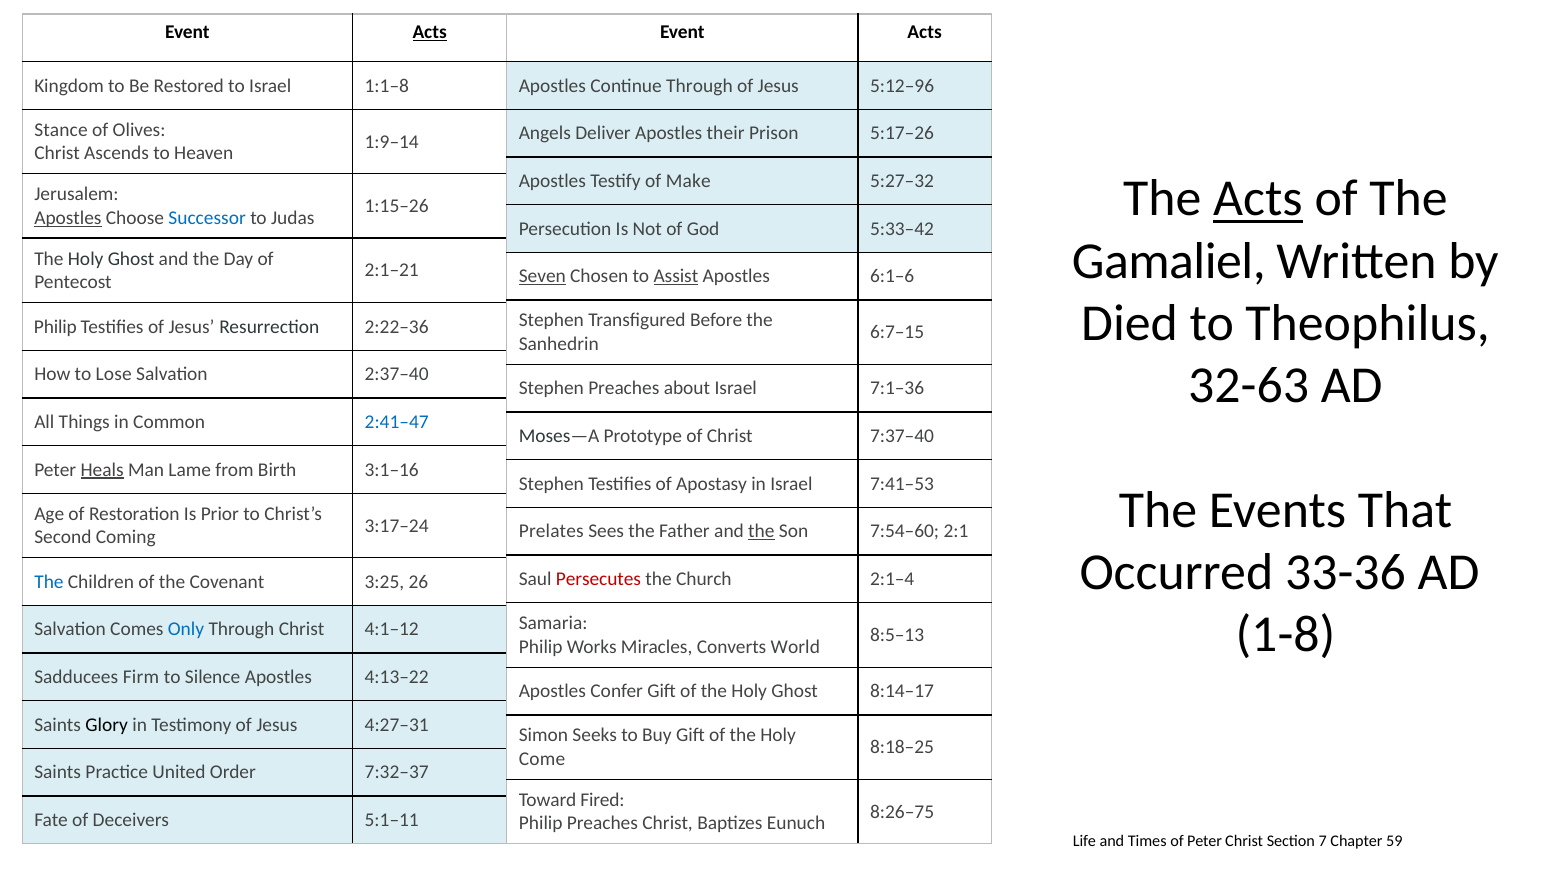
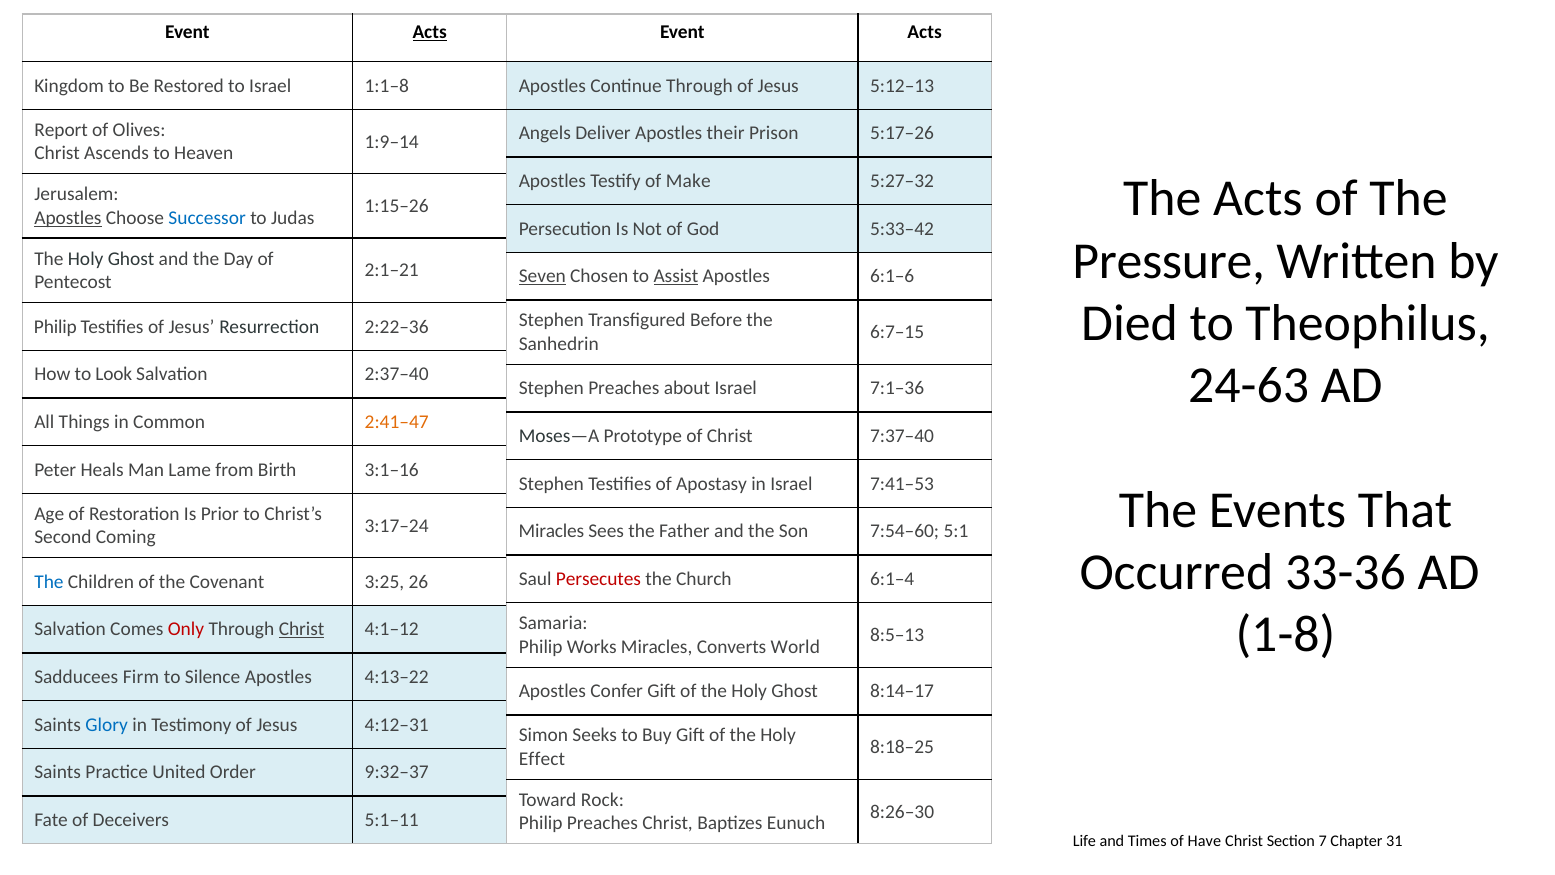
5:12–96: 5:12–96 -> 5:12–13 (902, 86)
Stance: Stance -> Report (61, 130)
Acts underline: present -> none (1258, 199)
Gamaliel: Gamaliel -> Pressure (1169, 261)
32-63: 32-63 -> 24-63 (1249, 385)
Lose: Lose -> Look (114, 374)
2:41–47 colour: blue -> orange (397, 422)
Heals underline: present -> none (102, 469)
Prelates: Prelates -> Miracles (551, 531)
the underline: present -> none (761, 531)
2:1: 2:1 -> 5:1 (956, 531)
2:1–4: 2:1–4 -> 6:1–4 (892, 579)
Only colour: blue -> red (186, 629)
Christ underline: none -> present (302, 629)
Glory colour: black -> blue (107, 725)
4:27–31: 4:27–31 -> 4:12–31 (397, 725)
Come: Come -> Effect (542, 759)
7:32–37: 7:32–37 -> 9:32–37 (397, 772)
Fired: Fired -> Rock (602, 800)
8:26–75: 8:26–75 -> 8:26–30 (902, 811)
of Peter: Peter -> Have (1204, 841)
59: 59 -> 31 (1394, 841)
